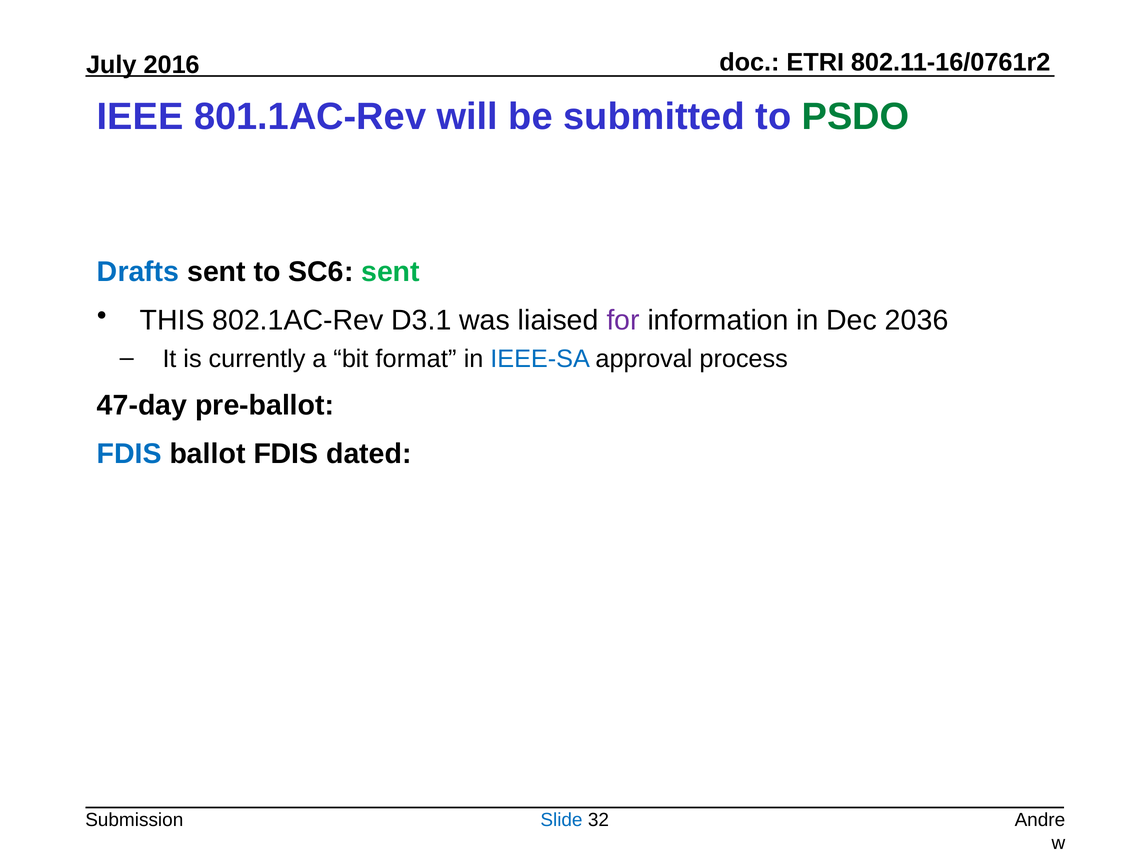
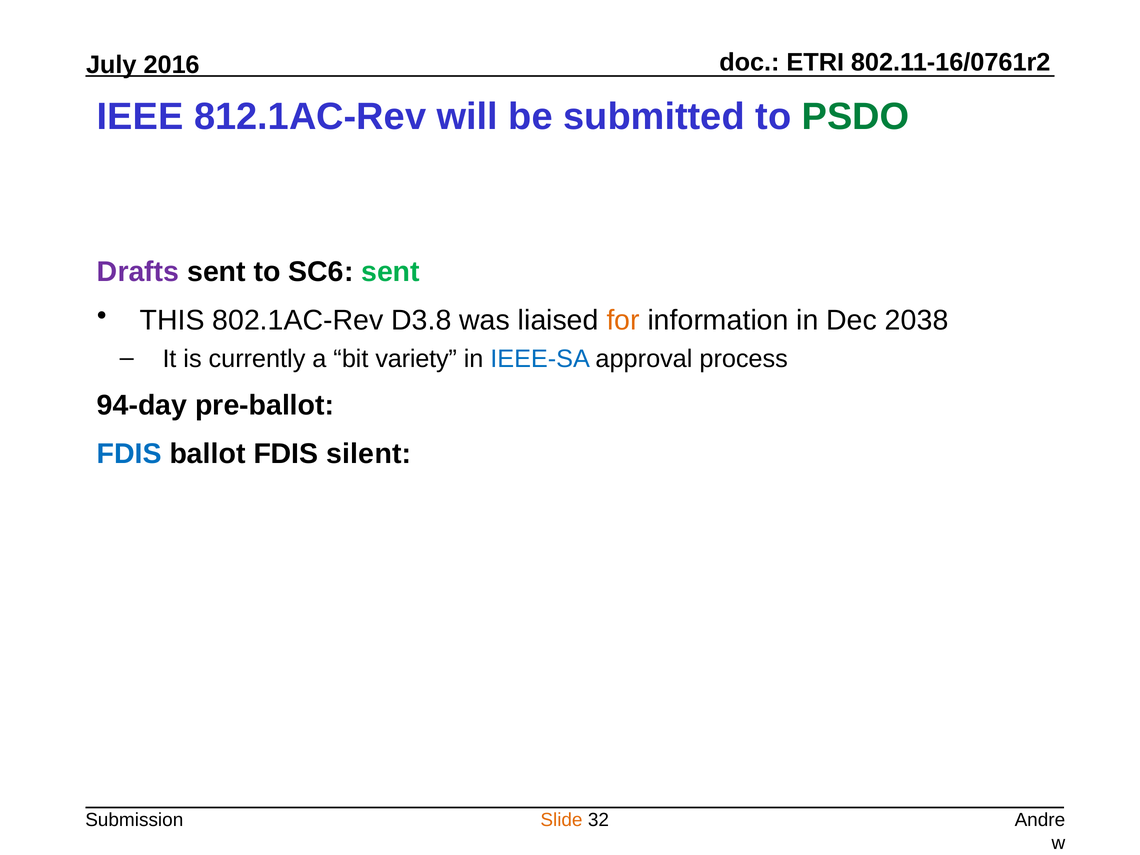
801.1AC-Rev: 801.1AC-Rev -> 812.1AC-Rev (310, 117)
Drafts colour: blue -> purple (138, 272)
D3.1: D3.1 -> D3.8 (421, 320)
for colour: purple -> orange (623, 320)
2036: 2036 -> 2038 (917, 320)
format: format -> variety (416, 359)
47-day: 47-day -> 94-day (142, 405)
dated: dated -> silent (369, 454)
Slide colour: blue -> orange (562, 820)
